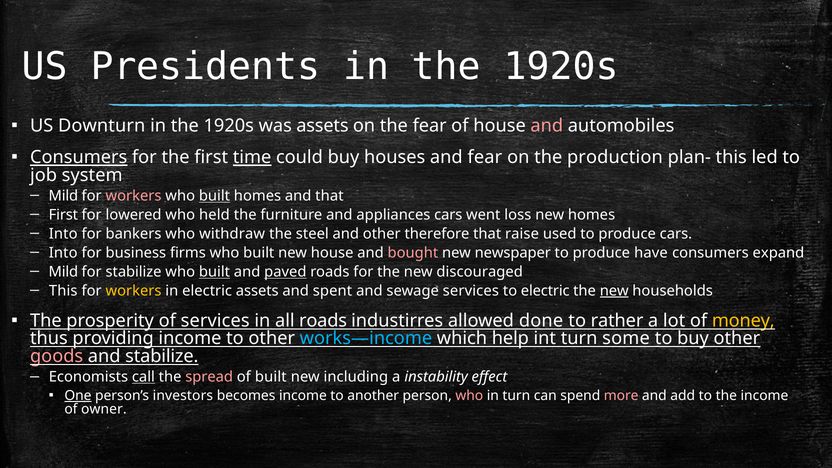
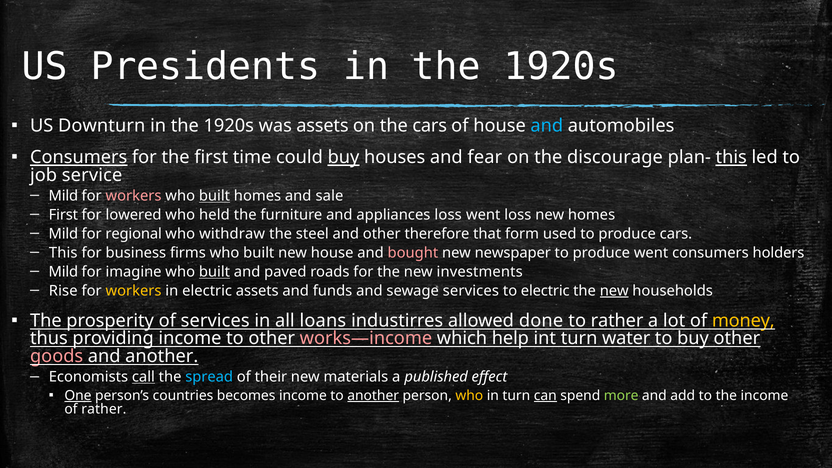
the fear: fear -> cars (430, 126)
and colour: pink -> light blue (547, 126)
time underline: present -> none (252, 157)
buy underline: none -> present (343, 157)
production: production -> discourage (615, 157)
this underline: none -> present (731, 157)
system: system -> service (92, 175)
and that: that -> sale (329, 196)
appliances cars: cars -> loss (448, 215)
Into: Into -> Mild (63, 234)
bankers: bankers -> regional (134, 234)
raise: raise -> form (522, 234)
Into: Into -> This (63, 253)
produce have: have -> went (651, 253)
expand: expand -> holders (779, 253)
for stabilize: stabilize -> imagine (134, 272)
paved underline: present -> none (285, 272)
discouraged: discouraged -> investments (480, 272)
This: This -> Rise (63, 291)
spent: spent -> funds (333, 291)
all roads: roads -> loans (323, 321)
works—income colour: light blue -> pink (366, 339)
some: some -> water (626, 339)
and stabilize: stabilize -> another (162, 356)
spread colour: pink -> light blue (209, 377)
of built: built -> their (271, 377)
including: including -> materials (356, 377)
instability: instability -> published (436, 377)
investors: investors -> countries (183, 396)
another underline: none -> present (373, 396)
who colour: pink -> yellow (469, 396)
can underline: none -> present (545, 396)
more colour: pink -> light green (621, 396)
of owner: owner -> rather (104, 409)
